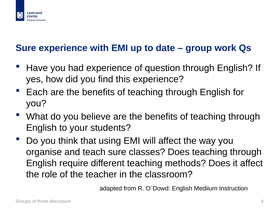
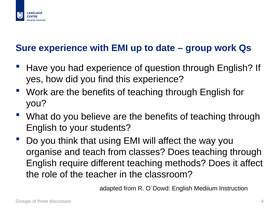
Each: Each -> Work (37, 92)
teach sure: sure -> from (117, 152)
